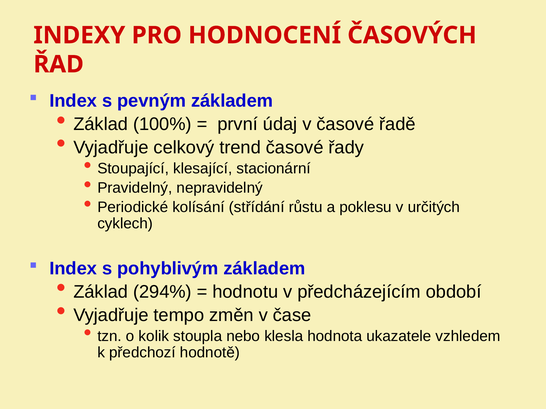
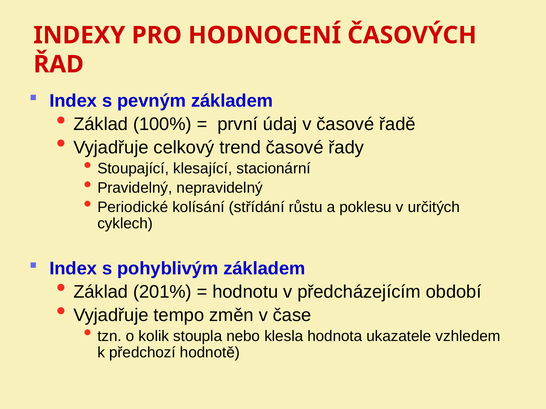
294%: 294% -> 201% (162, 292)
